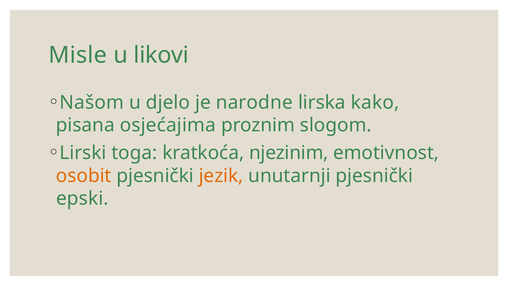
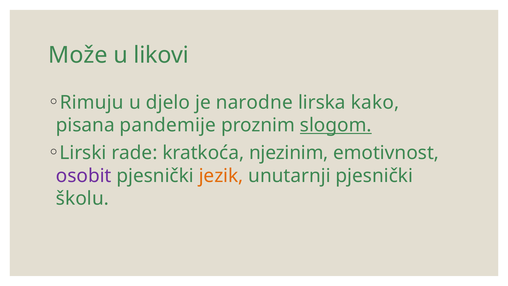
Misle: Misle -> Može (78, 55)
Našom: Našom -> Rimuju (92, 102)
osjećajima: osjećajima -> pandemije (168, 125)
slogom underline: none -> present (336, 125)
toga: toga -> rade (134, 153)
osobit colour: orange -> purple (84, 176)
epski: epski -> školu (82, 199)
